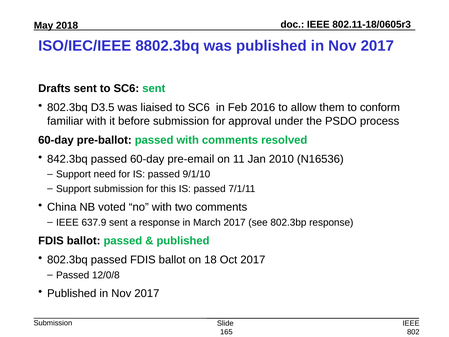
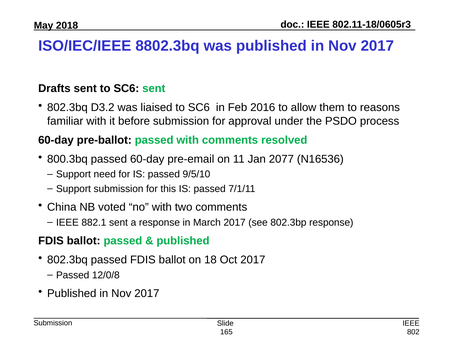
D3.5: D3.5 -> D3.2 (103, 107)
conform: conform -> reasons (380, 107)
842.3bq: 842.3bq -> 800.3bq (67, 159)
2010: 2010 -> 2077 (281, 159)
9/1/10: 9/1/10 -> 9/5/10 (196, 174)
637.9: 637.9 -> 882.1 (94, 222)
